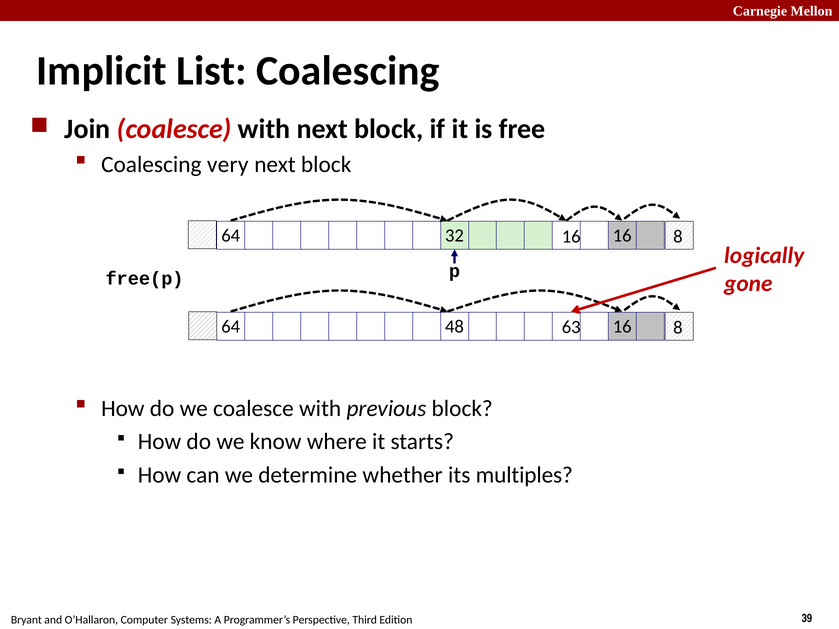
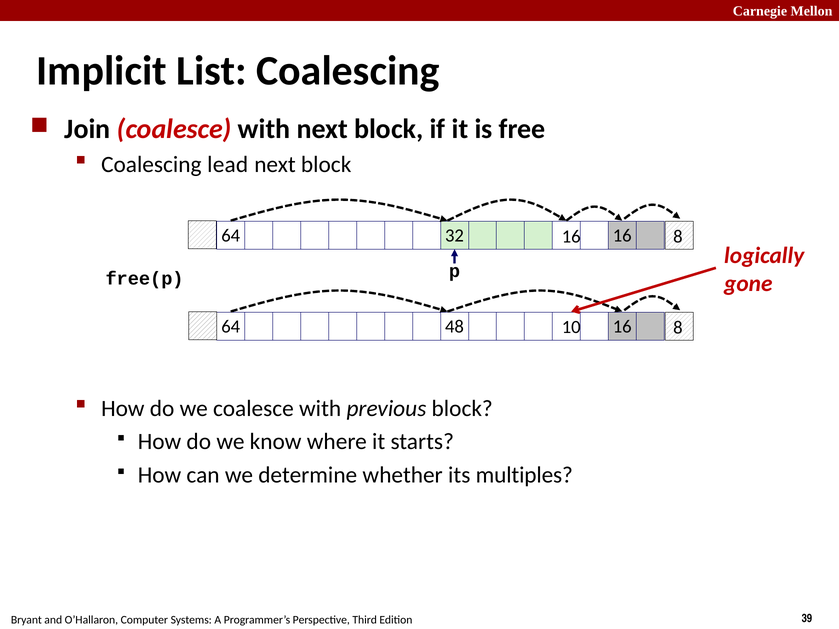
very: very -> lead (228, 165)
63: 63 -> 10 (571, 327)
